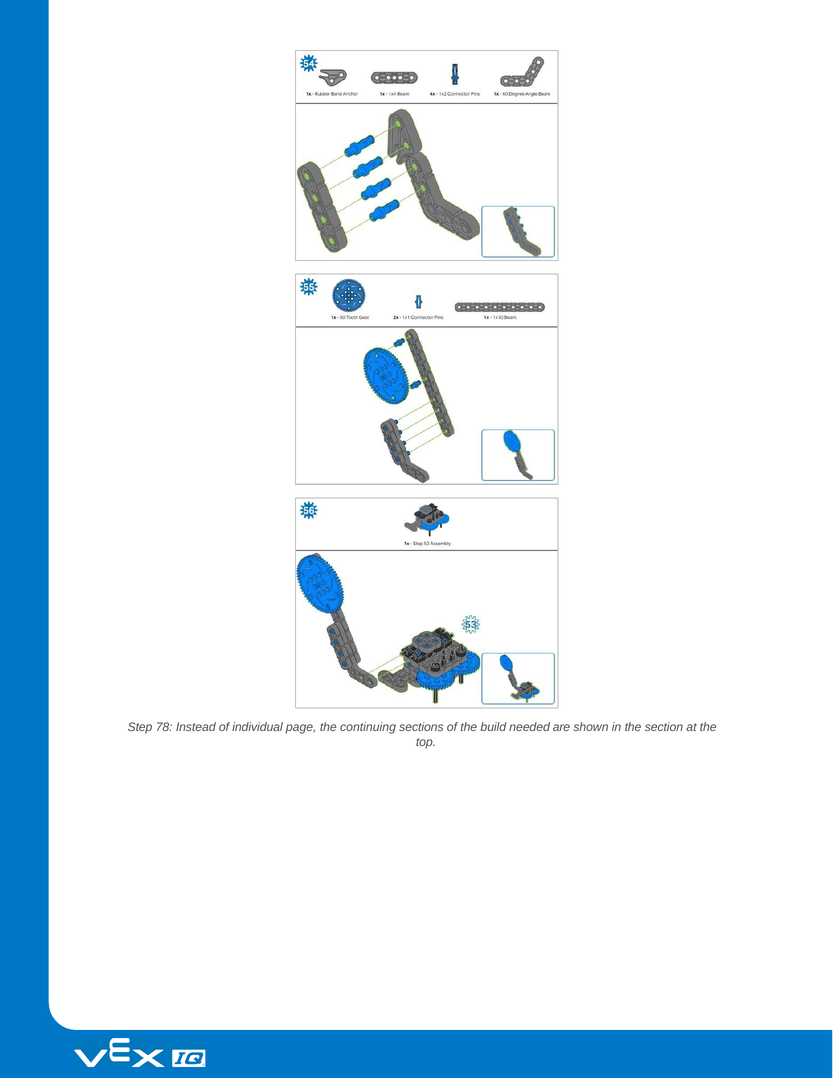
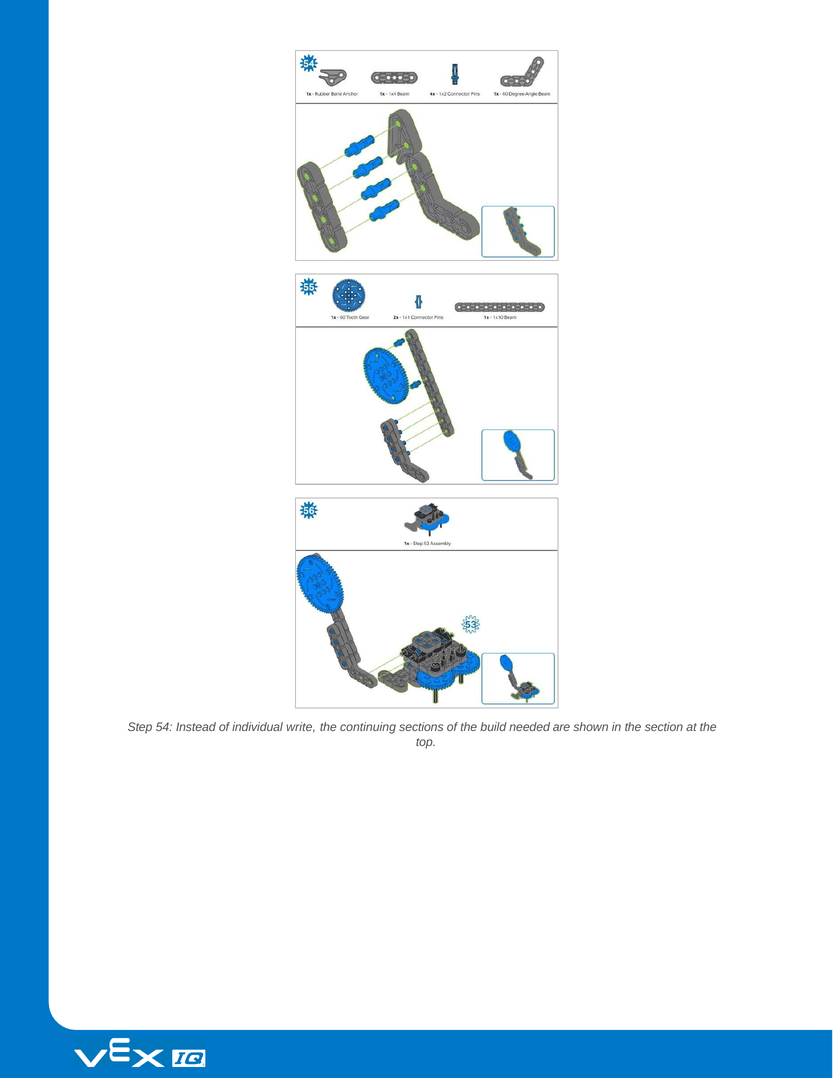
78: 78 -> 54 (164, 727)
page: page -> write (301, 727)
